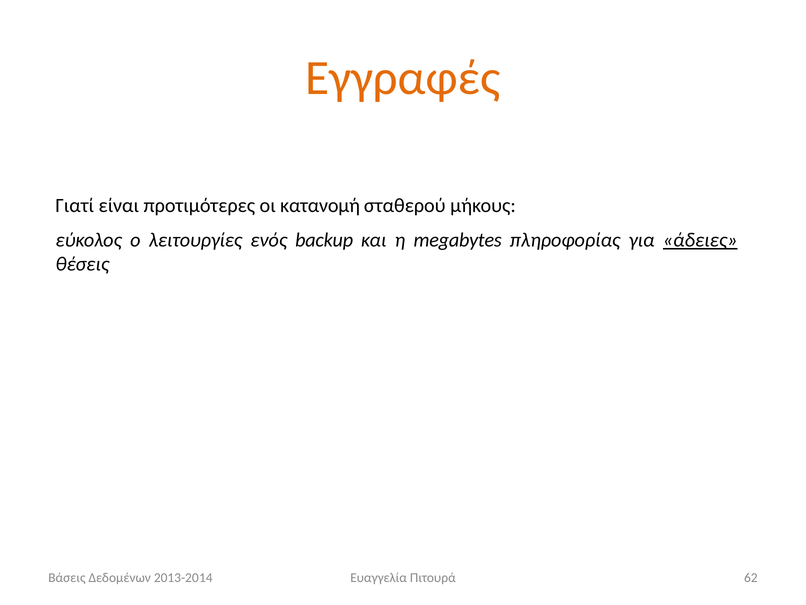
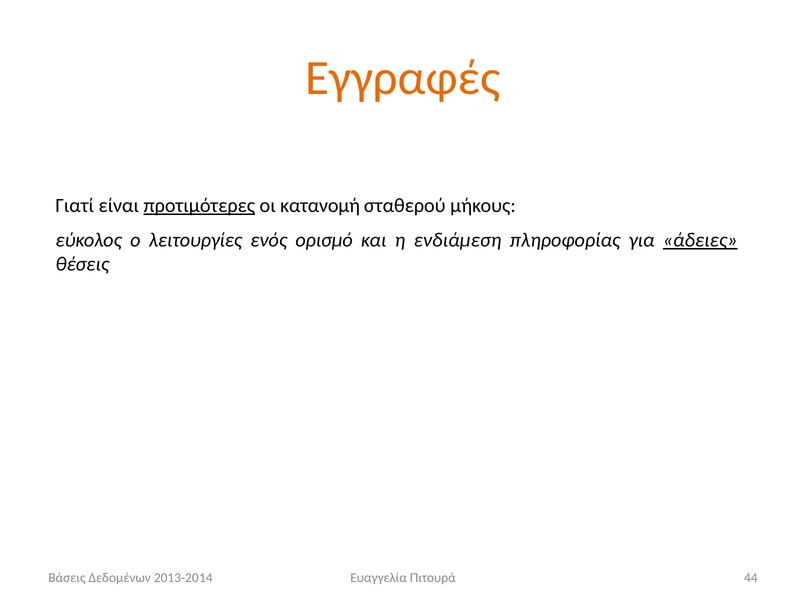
προτιμότερες underline: none -> present (199, 206)
backup: backup -> ορισμό (324, 240)
megabytes: megabytes -> ενδιάμεση (458, 240)
62: 62 -> 44 (751, 577)
